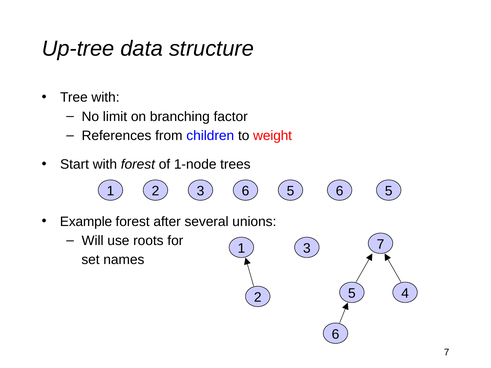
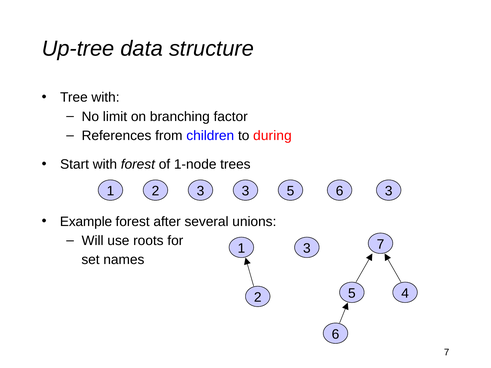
weight: weight -> during (272, 136)
3 6: 6 -> 3 (245, 191)
5 6 5: 5 -> 3 (389, 191)
